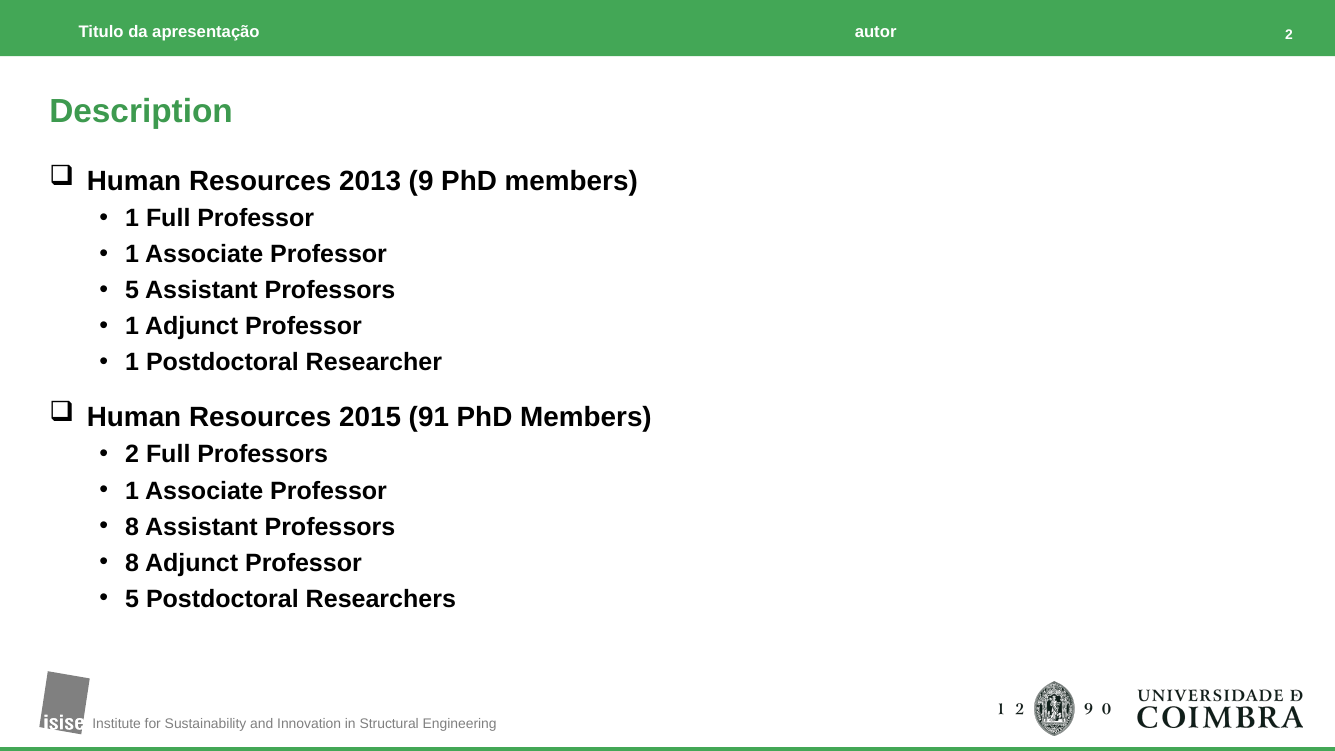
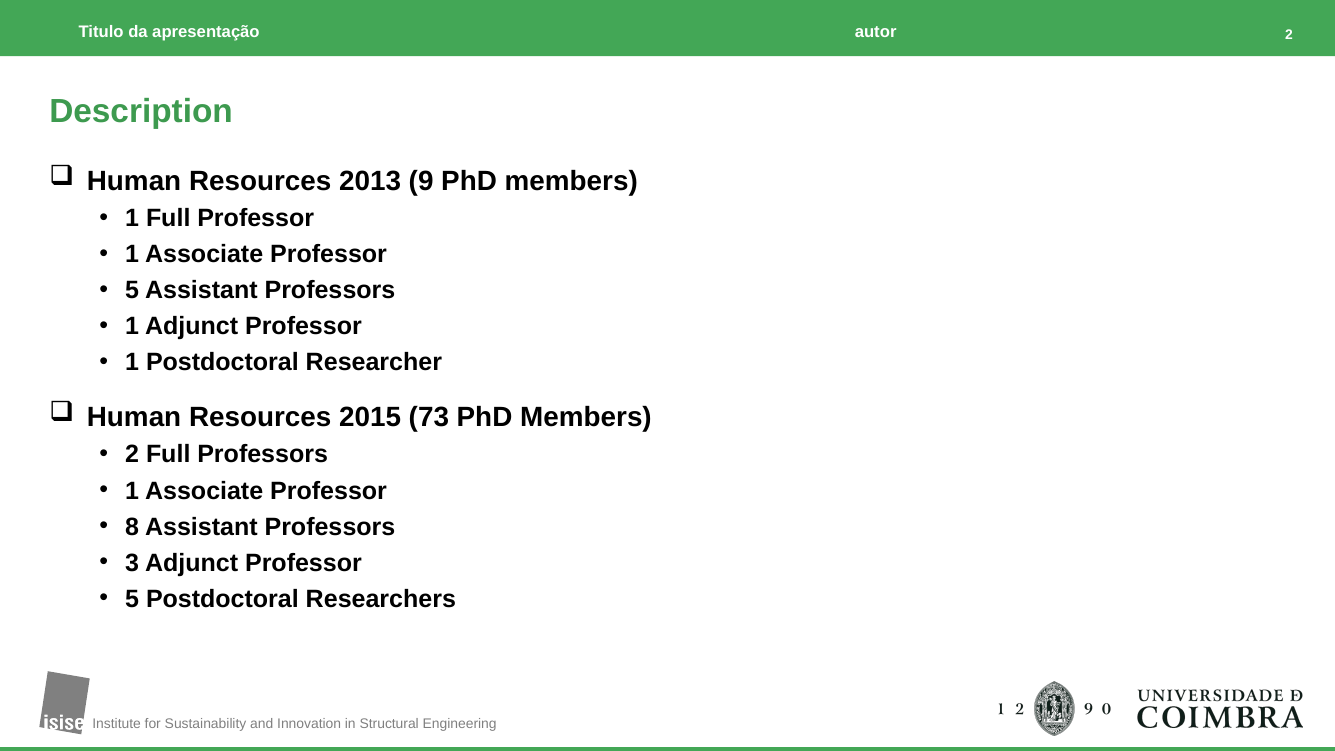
91: 91 -> 73 (429, 417)
8: 8 -> 3 (132, 563)
